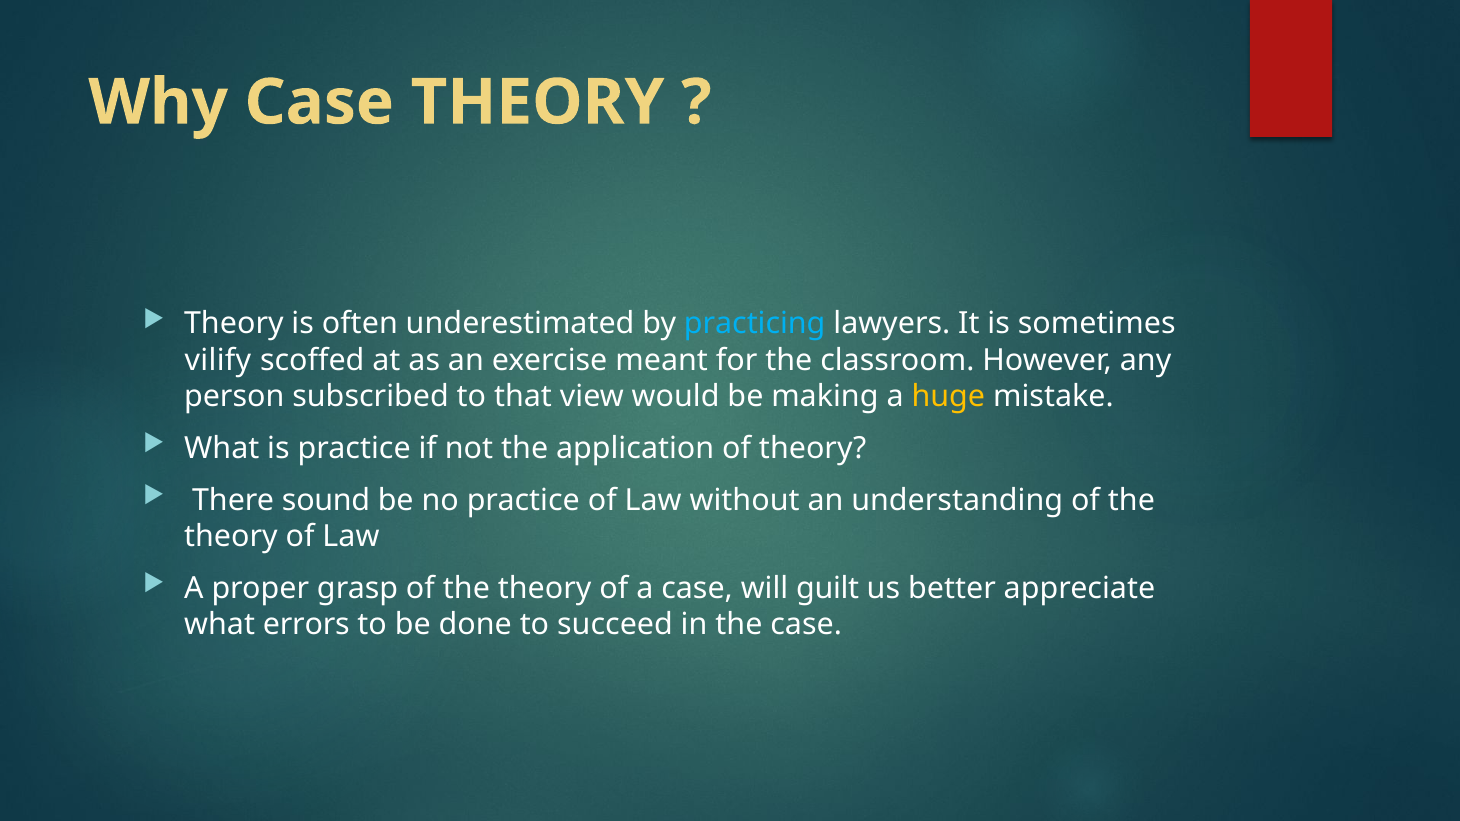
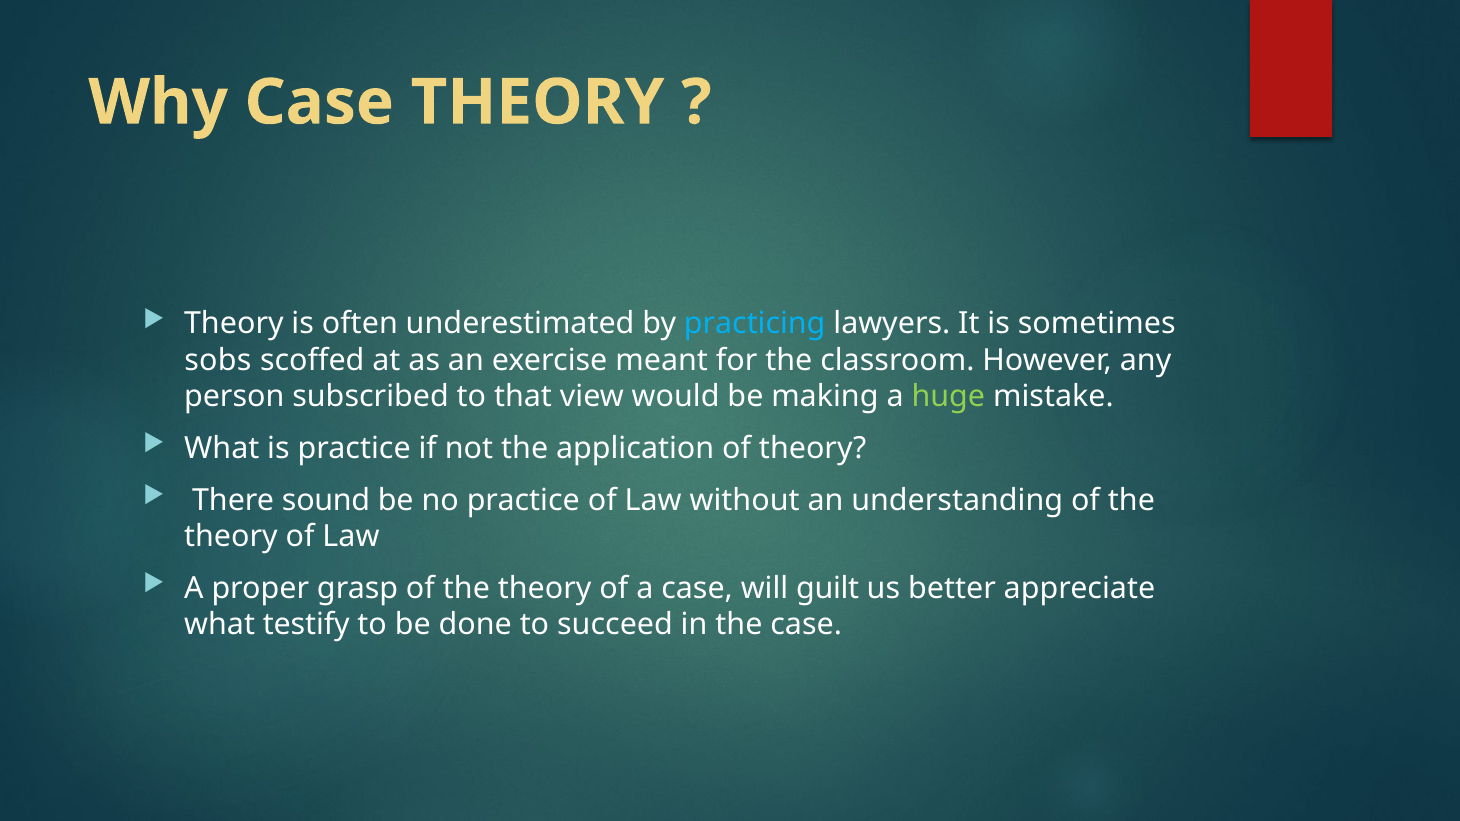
vilify: vilify -> sobs (218, 360)
huge colour: yellow -> light green (948, 397)
errors: errors -> testify (306, 625)
